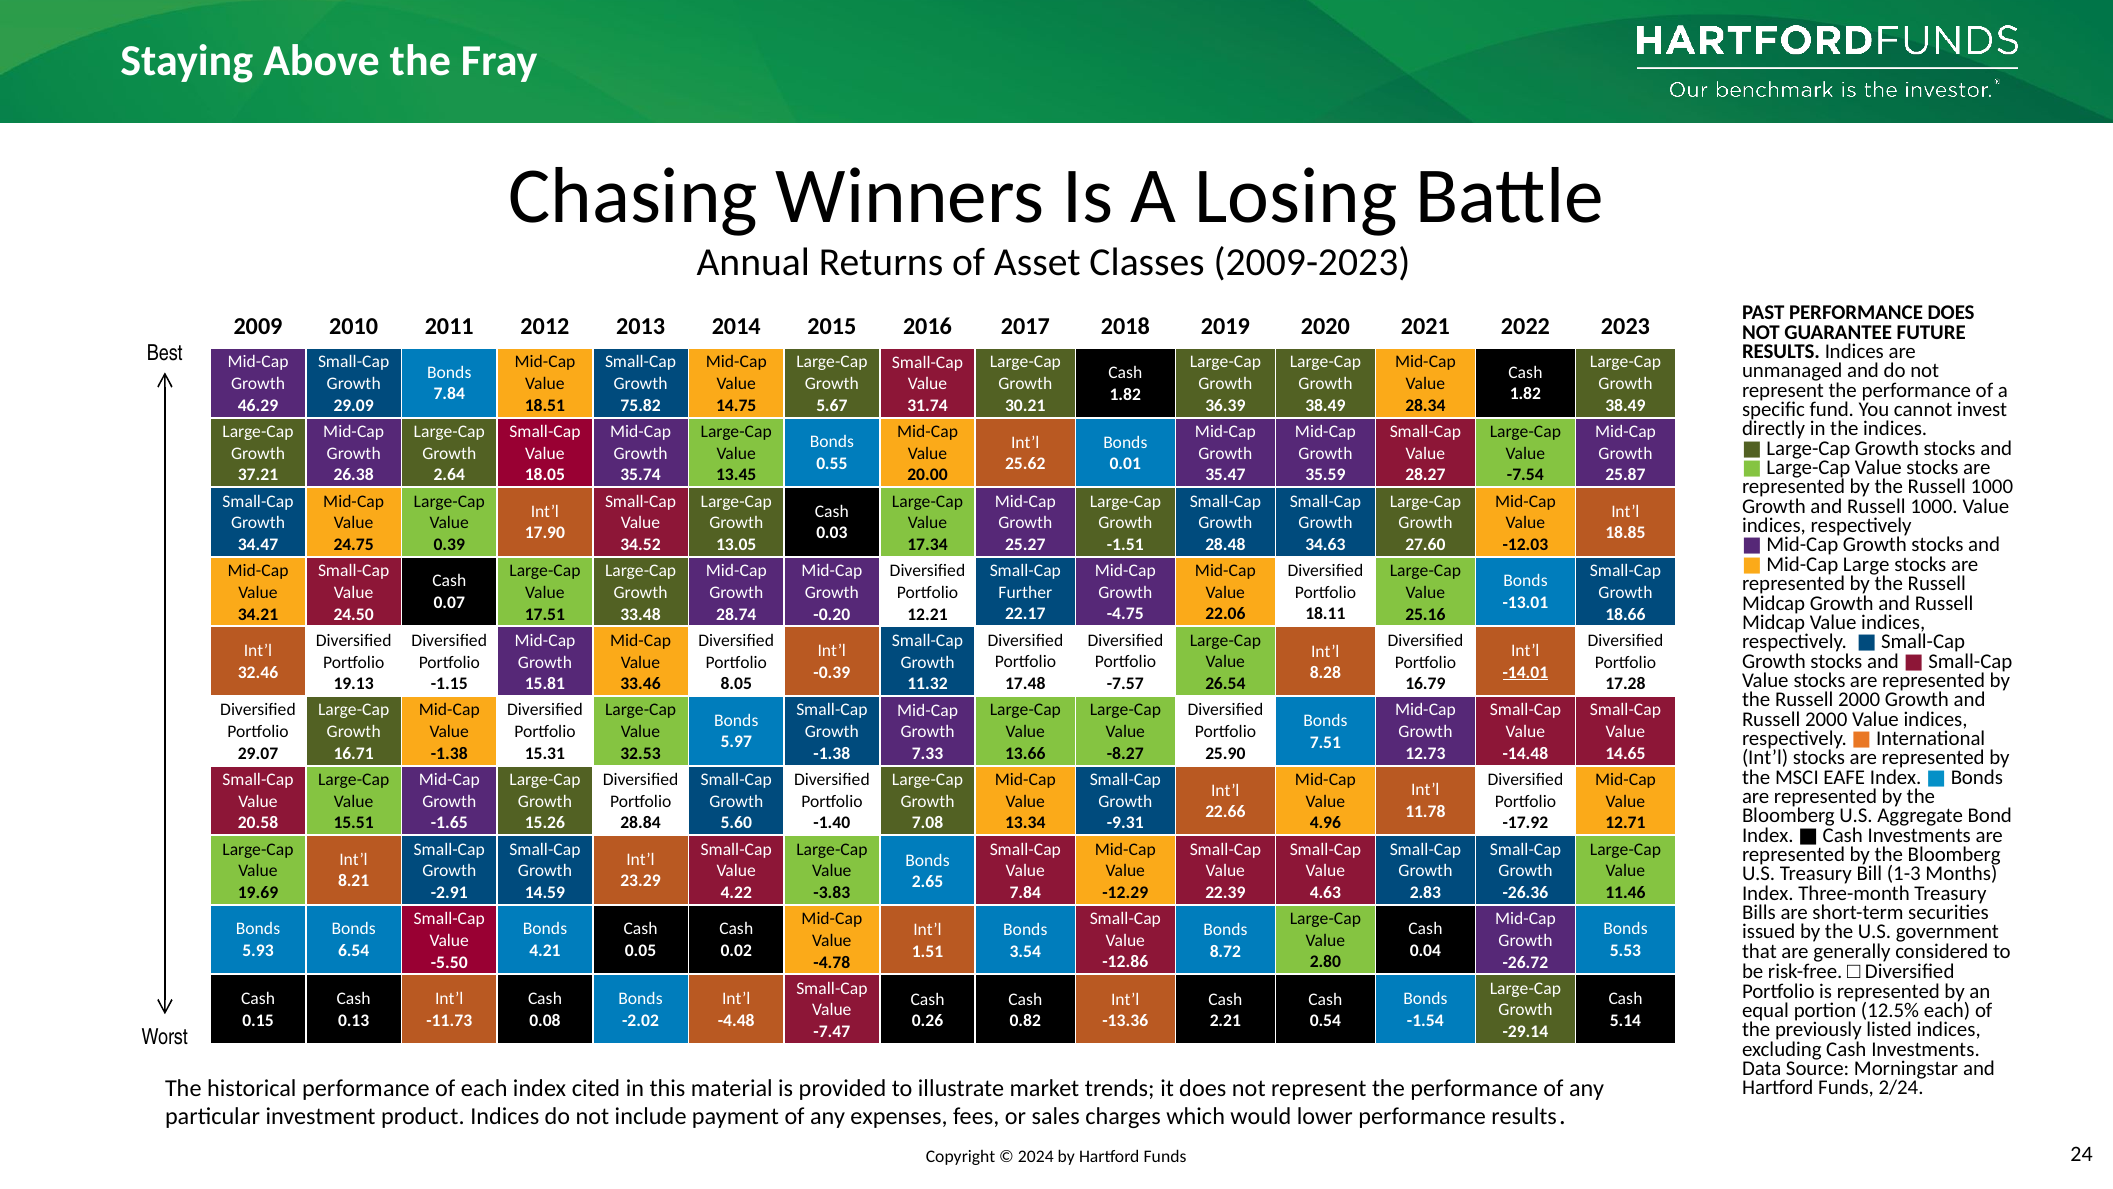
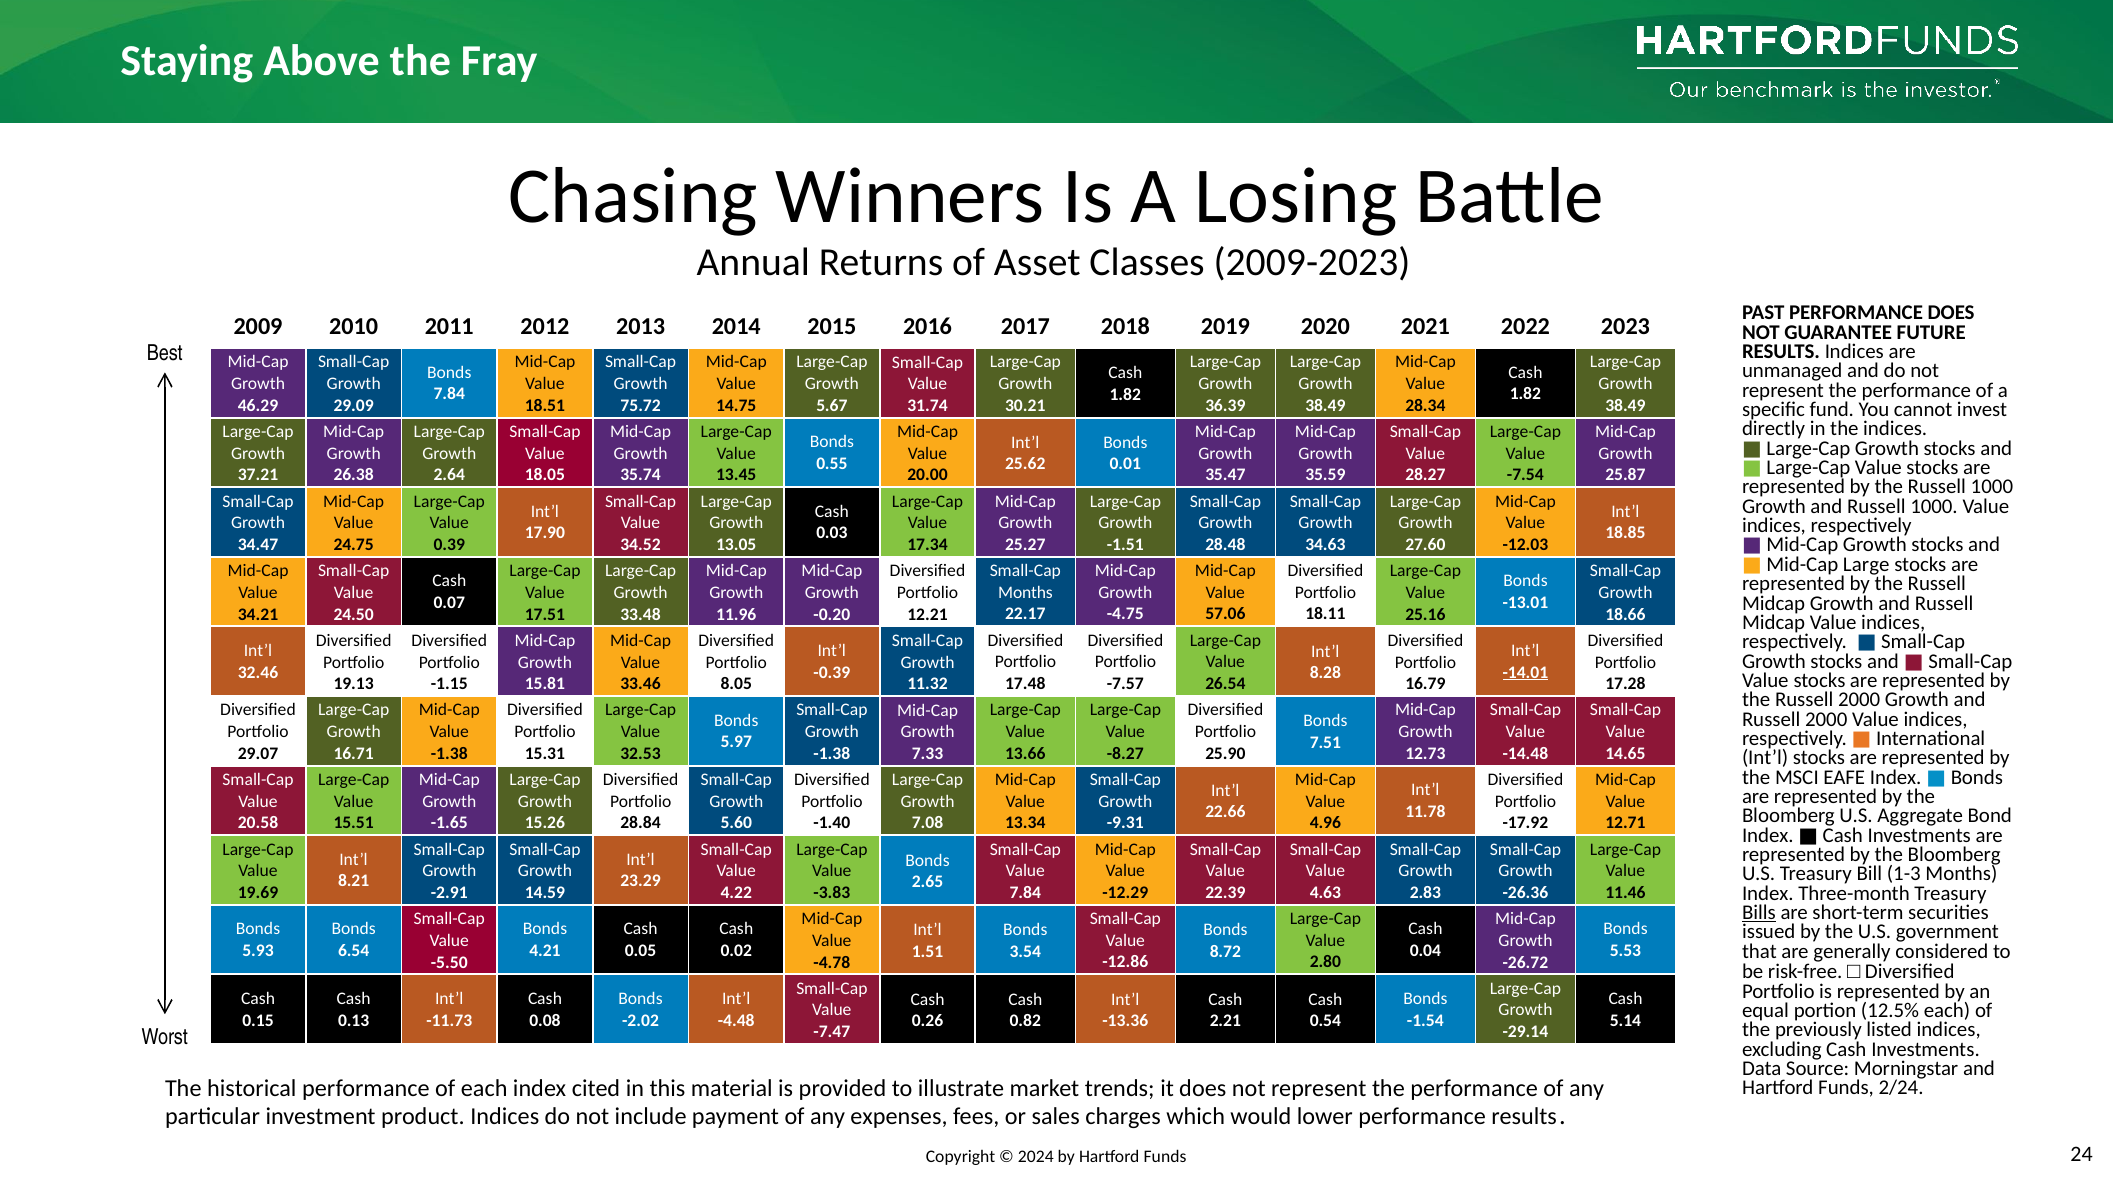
75.82: 75.82 -> 75.72 (641, 405)
Further: Further -> Months (1026, 592)
22.06: 22.06 -> 57.06 (1225, 614)
28.74: 28.74 -> 11.96 (736, 614)
Bills underline: none -> present (1759, 912)
